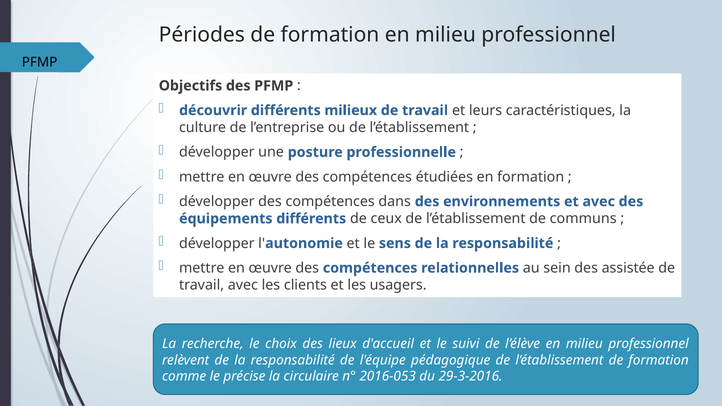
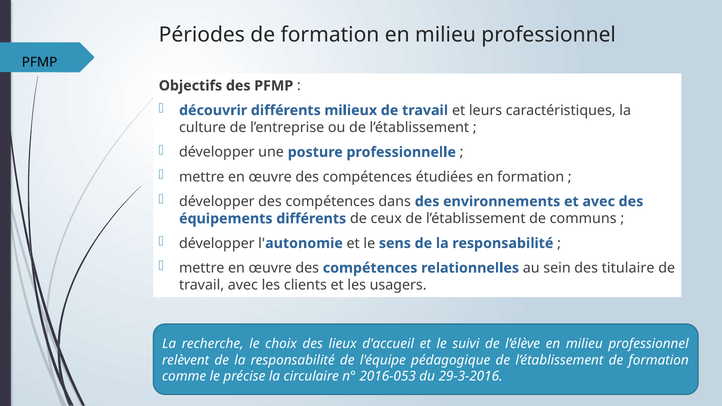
assistée: assistée -> titulaire (628, 268)
